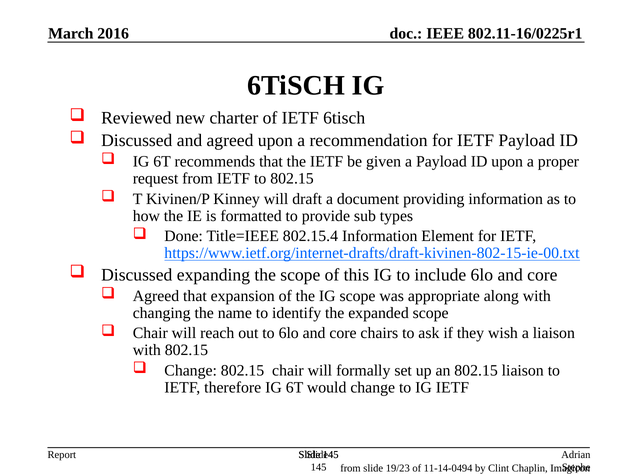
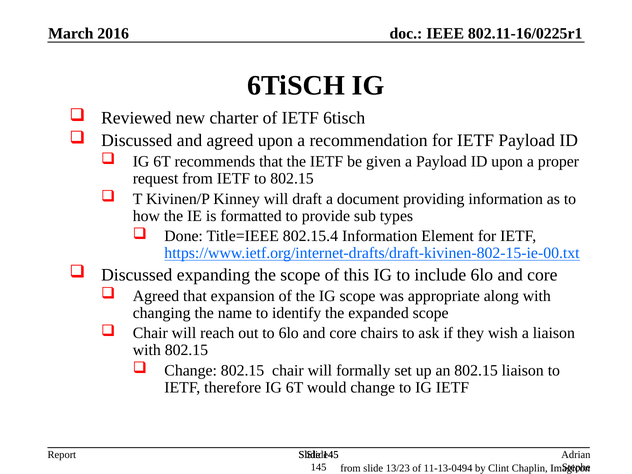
19/23: 19/23 -> 13/23 (398, 468)
11-14-0494: 11-14-0494 -> 11-13-0494 (448, 468)
